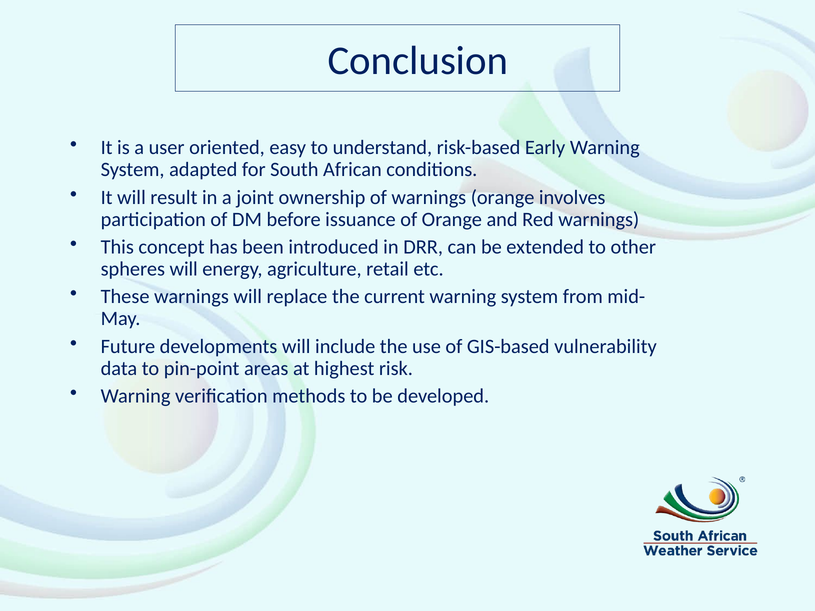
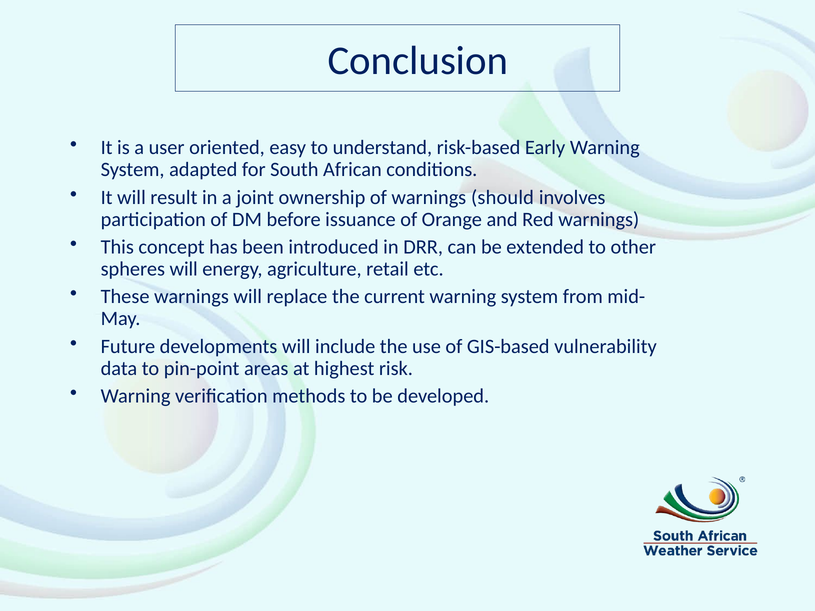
warnings orange: orange -> should (503, 197)
